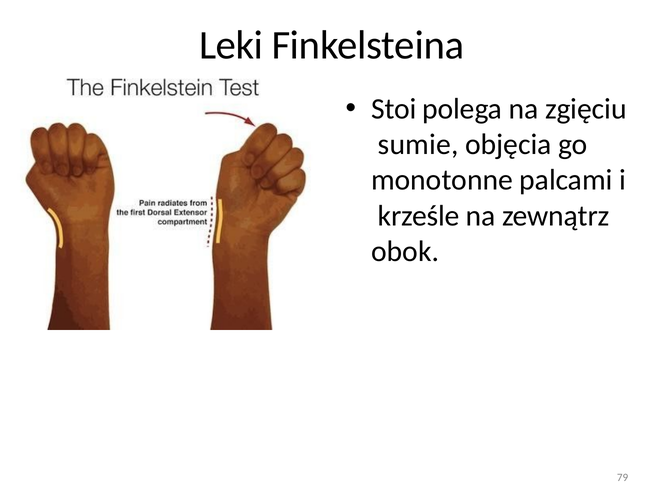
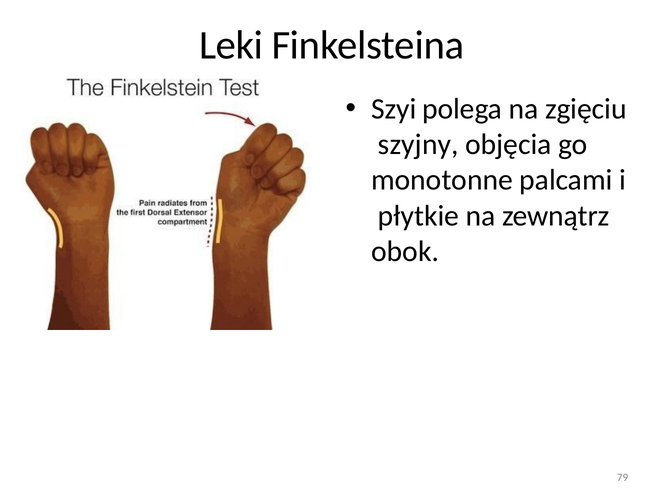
Stoi: Stoi -> Szyi (394, 109)
sumie: sumie -> szyjny (418, 144)
krześle: krześle -> płytkie (419, 216)
